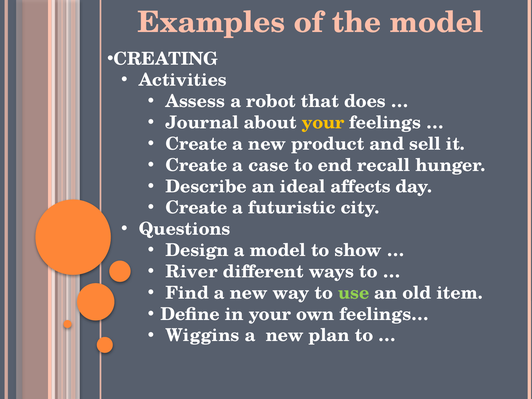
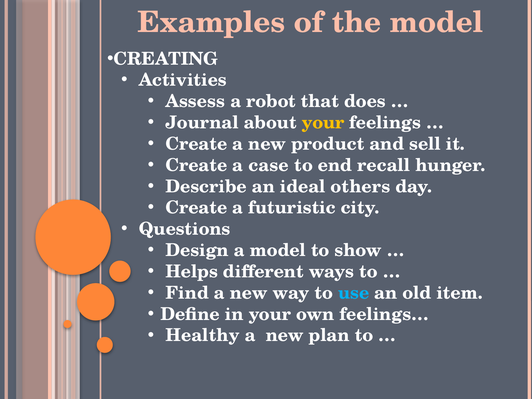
affects: affects -> others (360, 187)
River: River -> Helps (192, 272)
use colour: light green -> light blue (354, 293)
Wiggins: Wiggins -> Healthy (202, 335)
